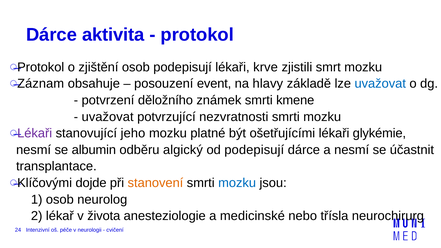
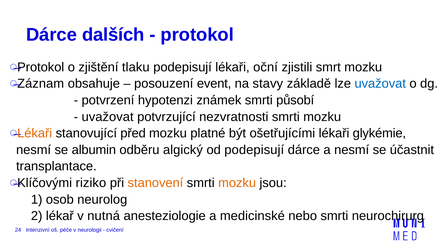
aktivita: aktivita -> dalších (113, 35)
zjištění osob: osob -> tlaku (136, 67)
krve: krve -> oční (266, 67)
hlavy: hlavy -> stavy (268, 84)
děložního: děložního -> hypotenzi (165, 100)
kmene: kmene -> působí (295, 100)
Lékaři colour: purple -> orange (35, 133)
jeho: jeho -> před (133, 133)
dojde: dojde -> riziko (91, 183)
mozku colour: blue -> orange (237, 183)
života: života -> nutná (104, 216)
nebo třísla: třísla -> smrti (334, 216)
